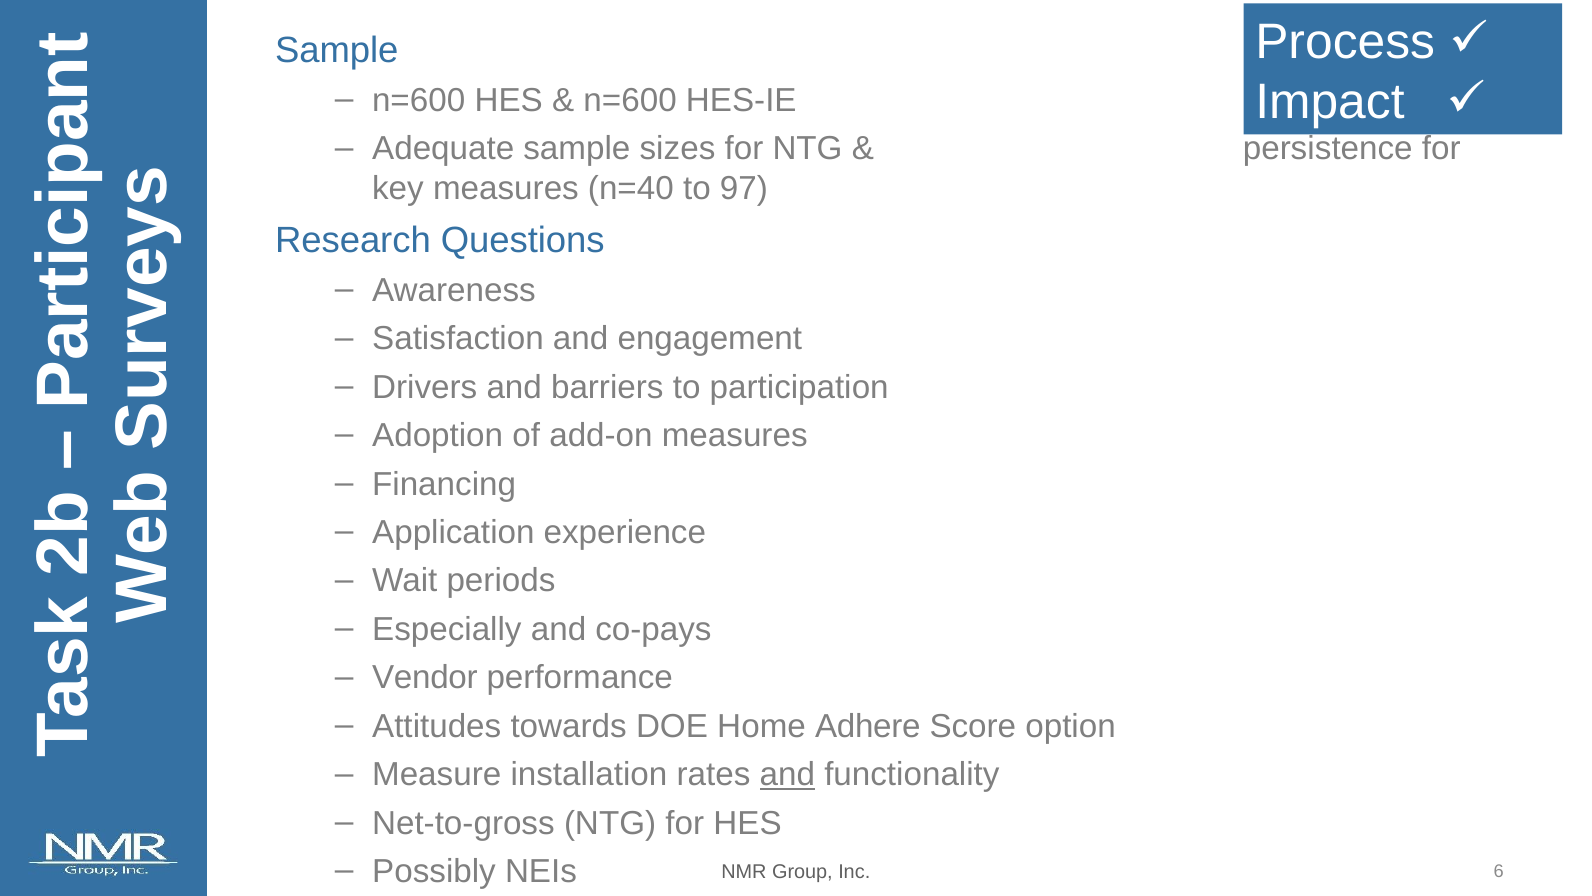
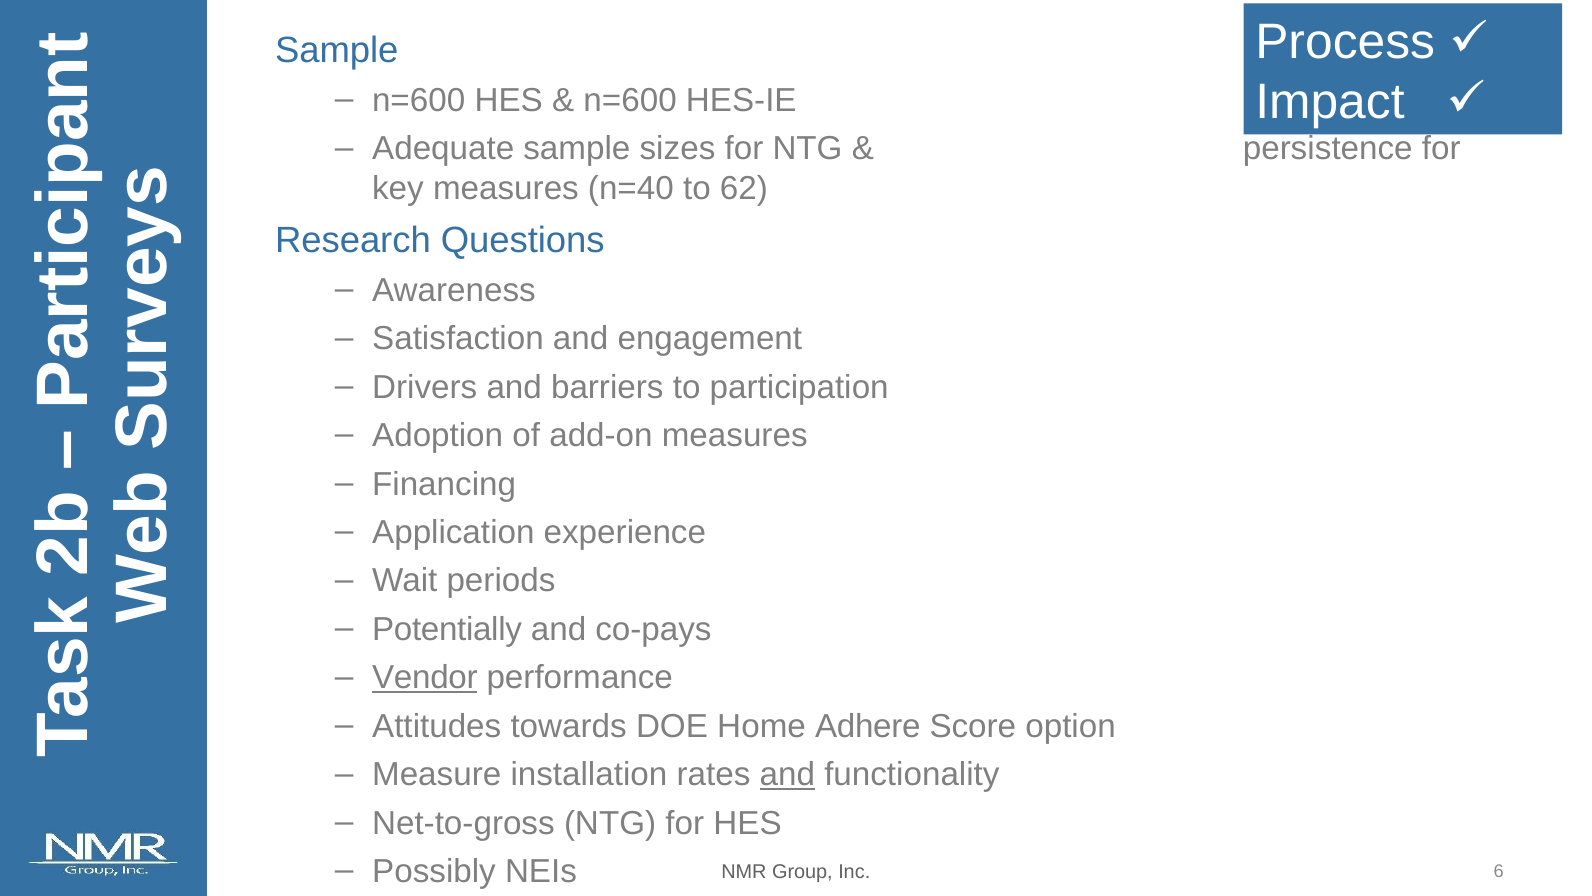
97: 97 -> 62 (744, 189)
Especially: Especially -> Potentially (447, 629)
Vendor underline: none -> present (425, 678)
